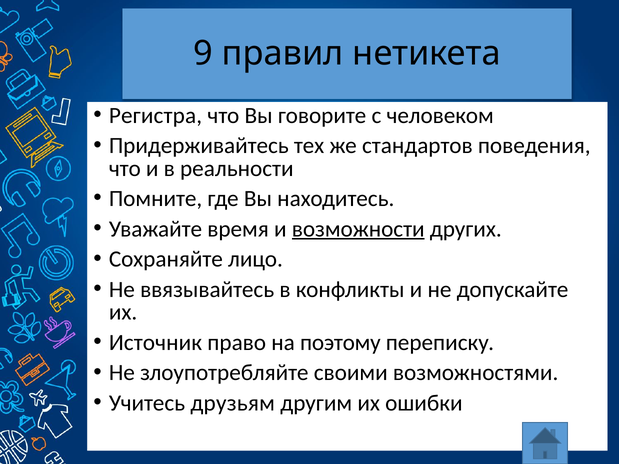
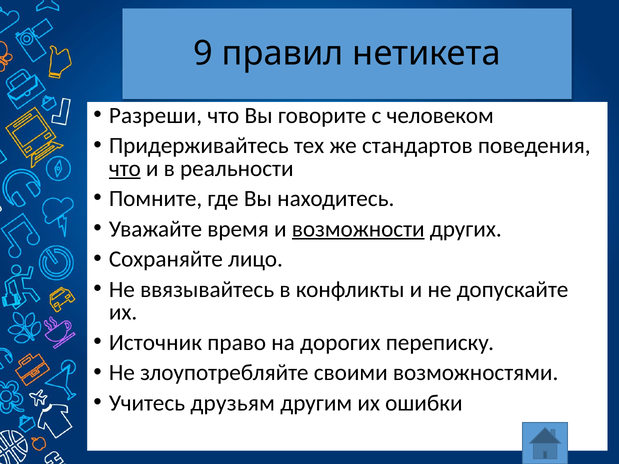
Регистра: Регистра -> Разреши (155, 116)
что underline: none -> present (125, 168)
поэтому: поэтому -> дорогих (340, 343)
